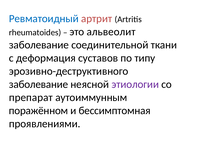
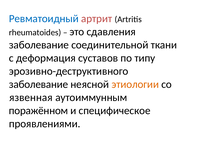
альвеолит: альвеолит -> сдавления (111, 32)
этиологии colour: purple -> orange (135, 84)
препарат: препарат -> язвенная (31, 97)
бессимптомная: бессимптомная -> специфическое (115, 110)
